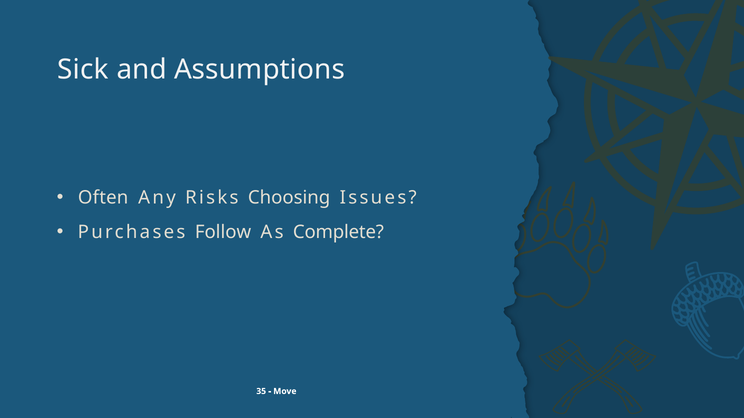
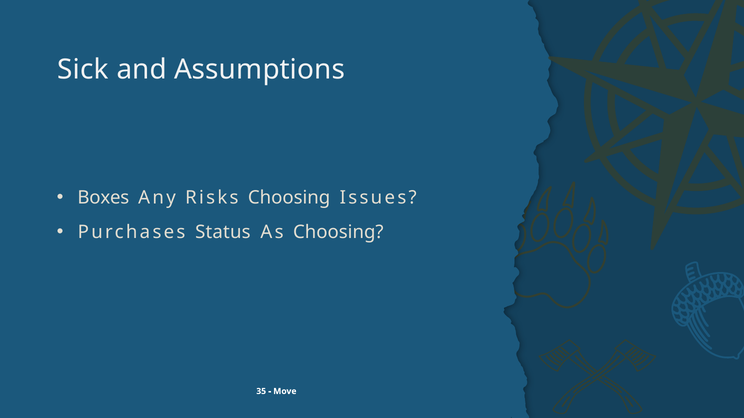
Often: Often -> Boxes (103, 198)
Follow: Follow -> Status (223, 232)
As Complete: Complete -> Choosing (338, 232)
